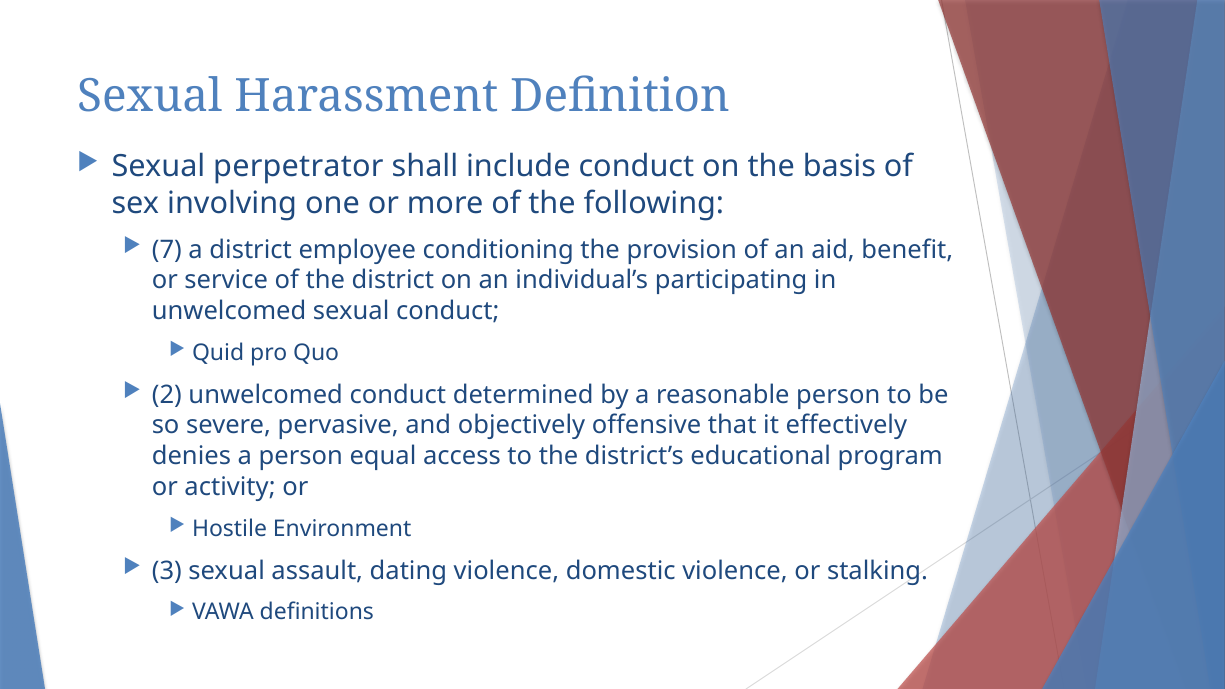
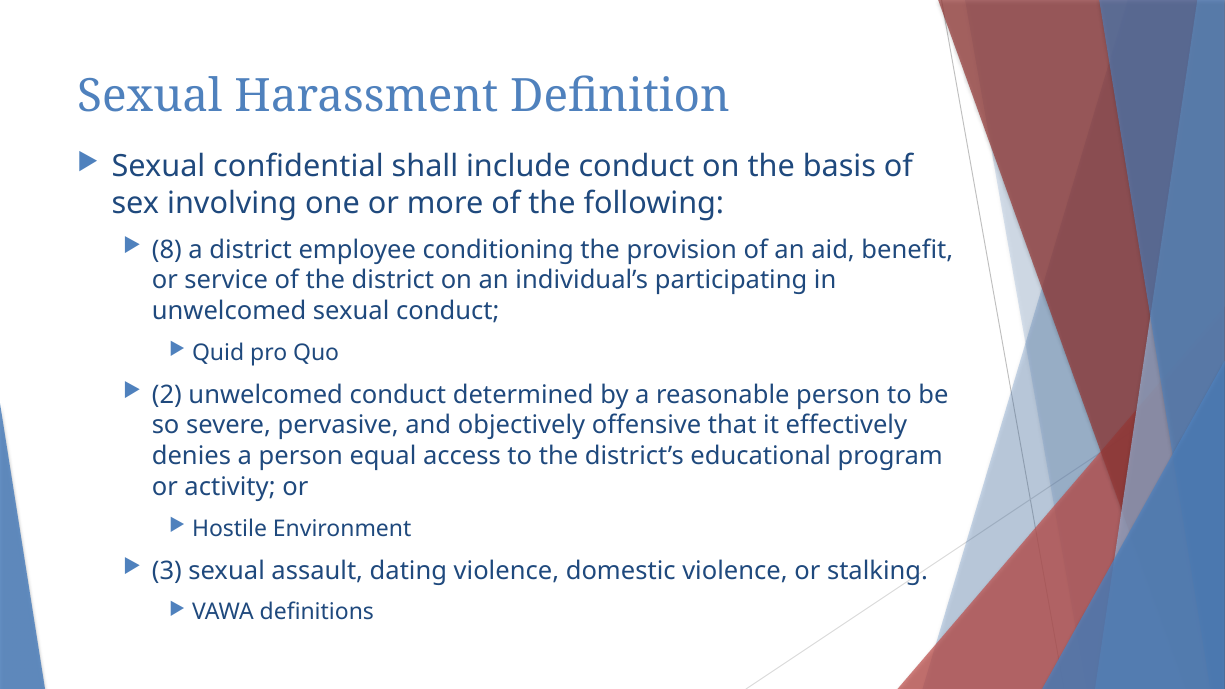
perpetrator: perpetrator -> confidential (298, 167)
7: 7 -> 8 (167, 250)
